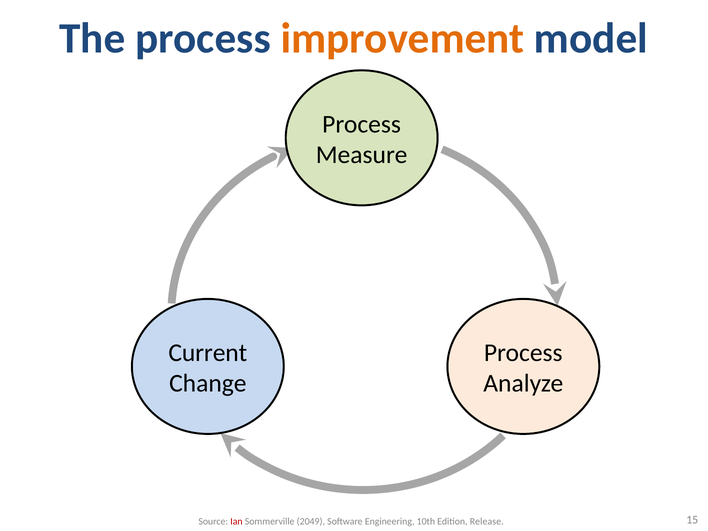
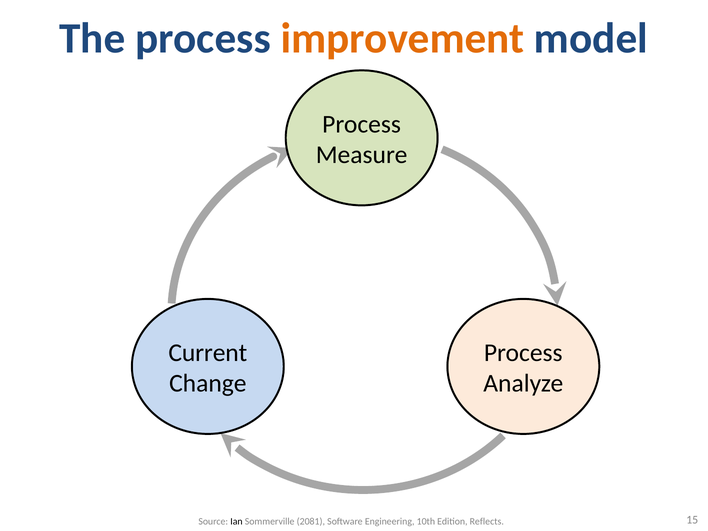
Ian colour: red -> black (236, 522)
2049: 2049 -> 2081 (311, 522)
Release: Release -> Reflects (487, 522)
